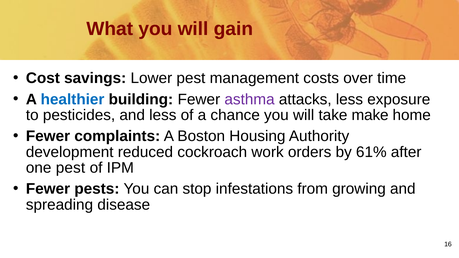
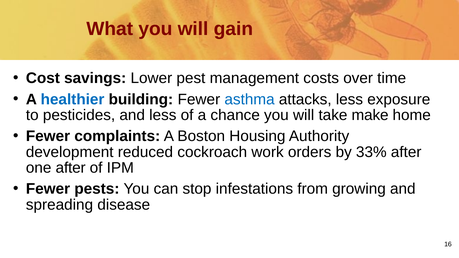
asthma colour: purple -> blue (250, 99)
61%: 61% -> 33% (371, 152)
one pest: pest -> after (71, 168)
